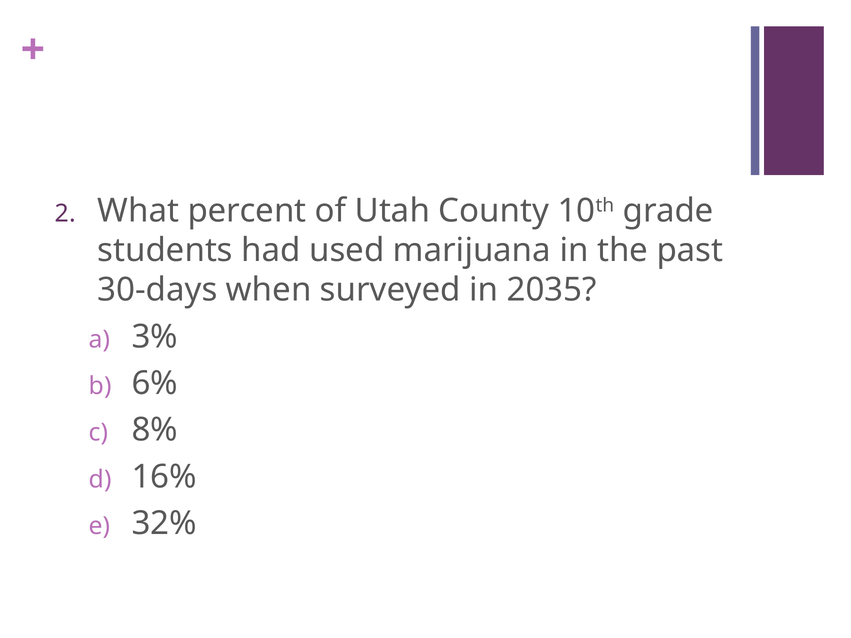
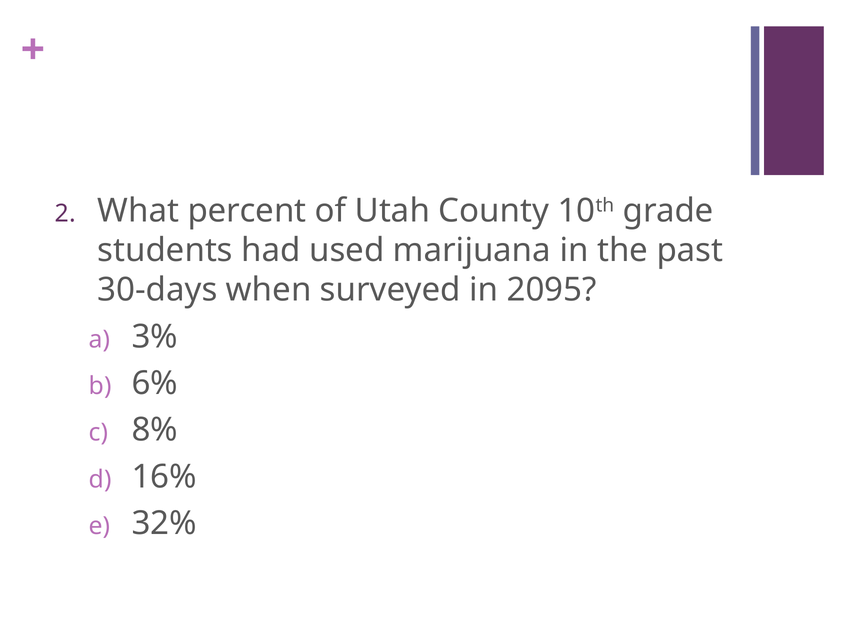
2035: 2035 -> 2095 (552, 290)
